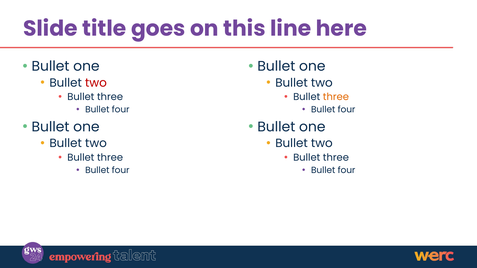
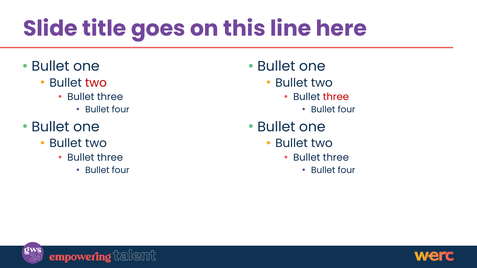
three colour: orange -> red (336, 97)
